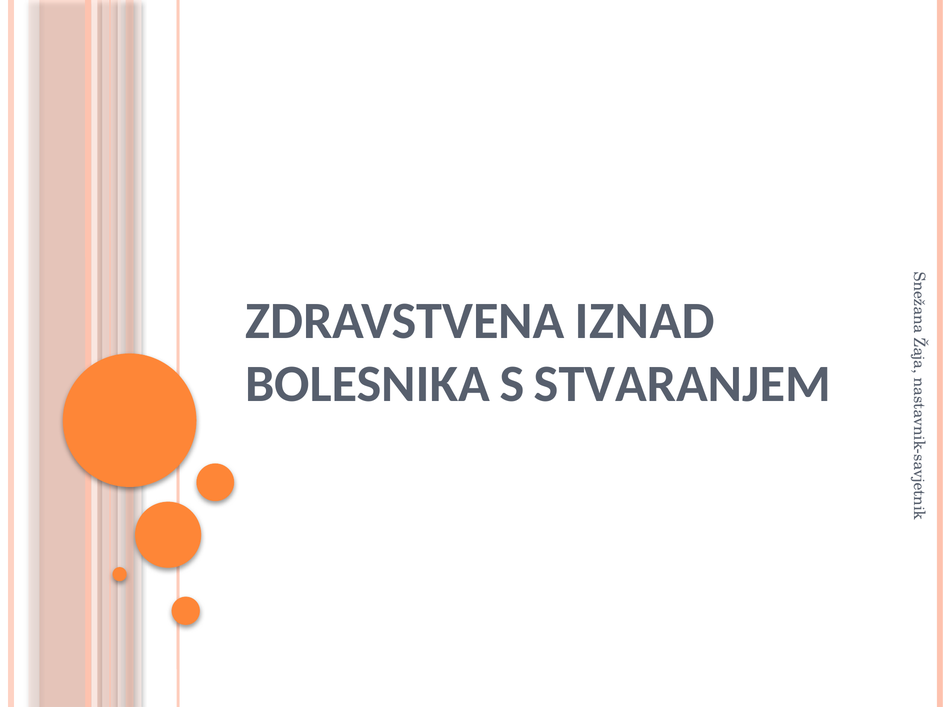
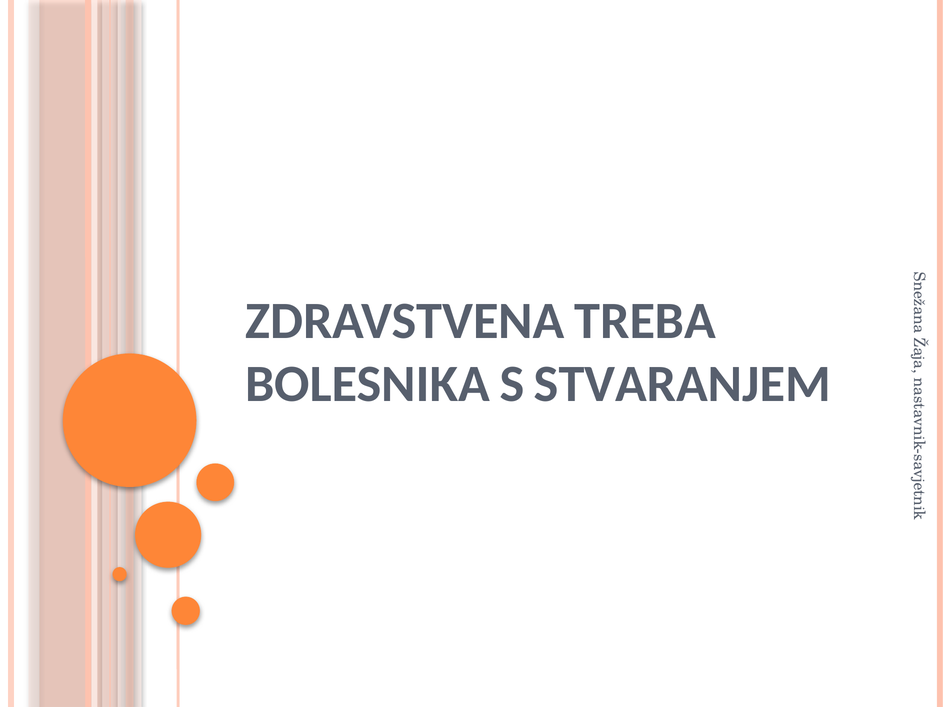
IZNAD: IZNAD -> TREBA (645, 321)
